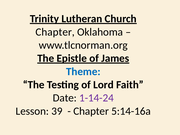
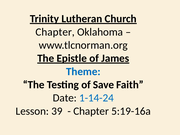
Lord: Lord -> Save (103, 85)
1-14-24 colour: purple -> blue (96, 98)
5:14-16a: 5:14-16a -> 5:19-16a (131, 111)
